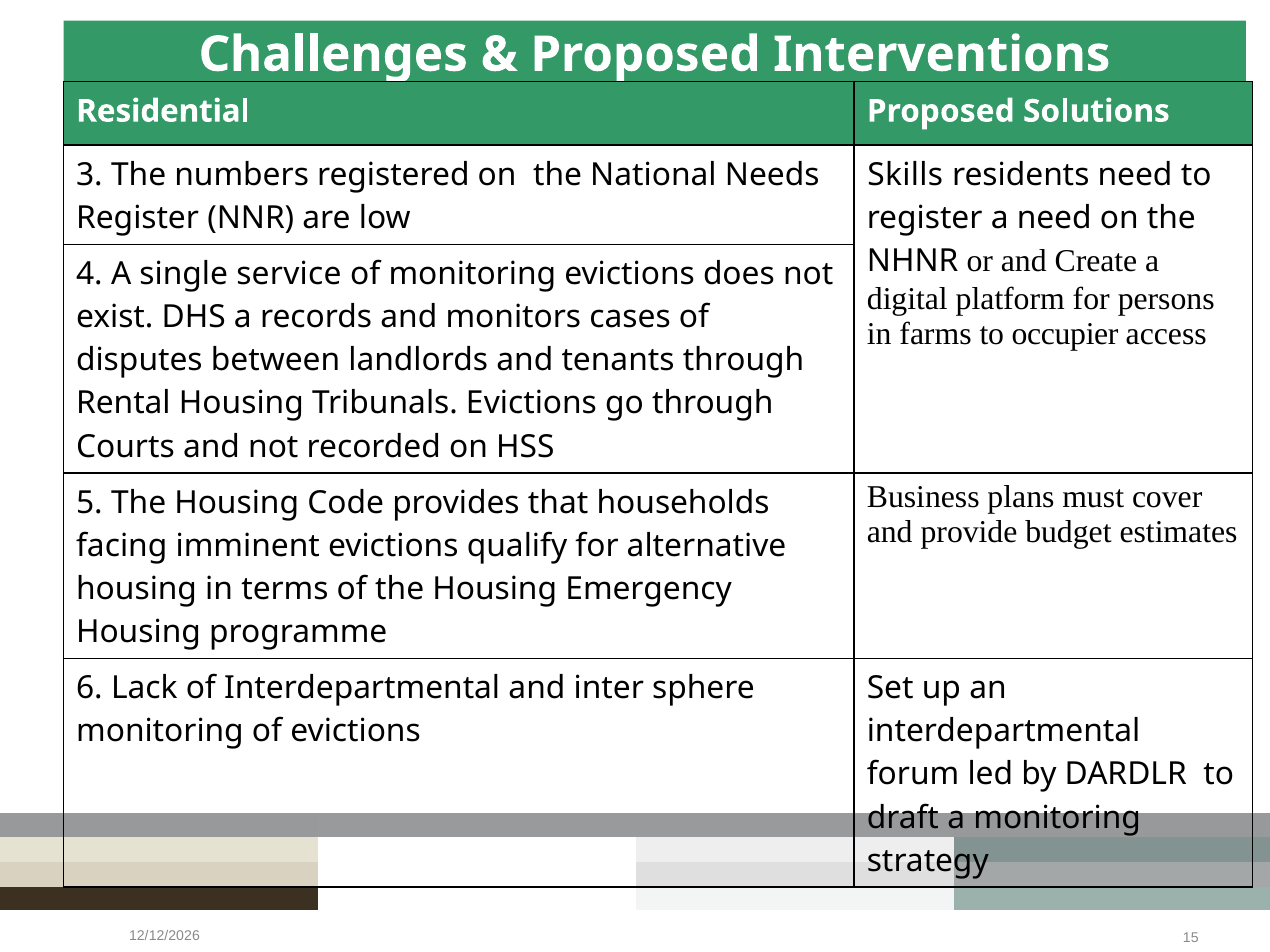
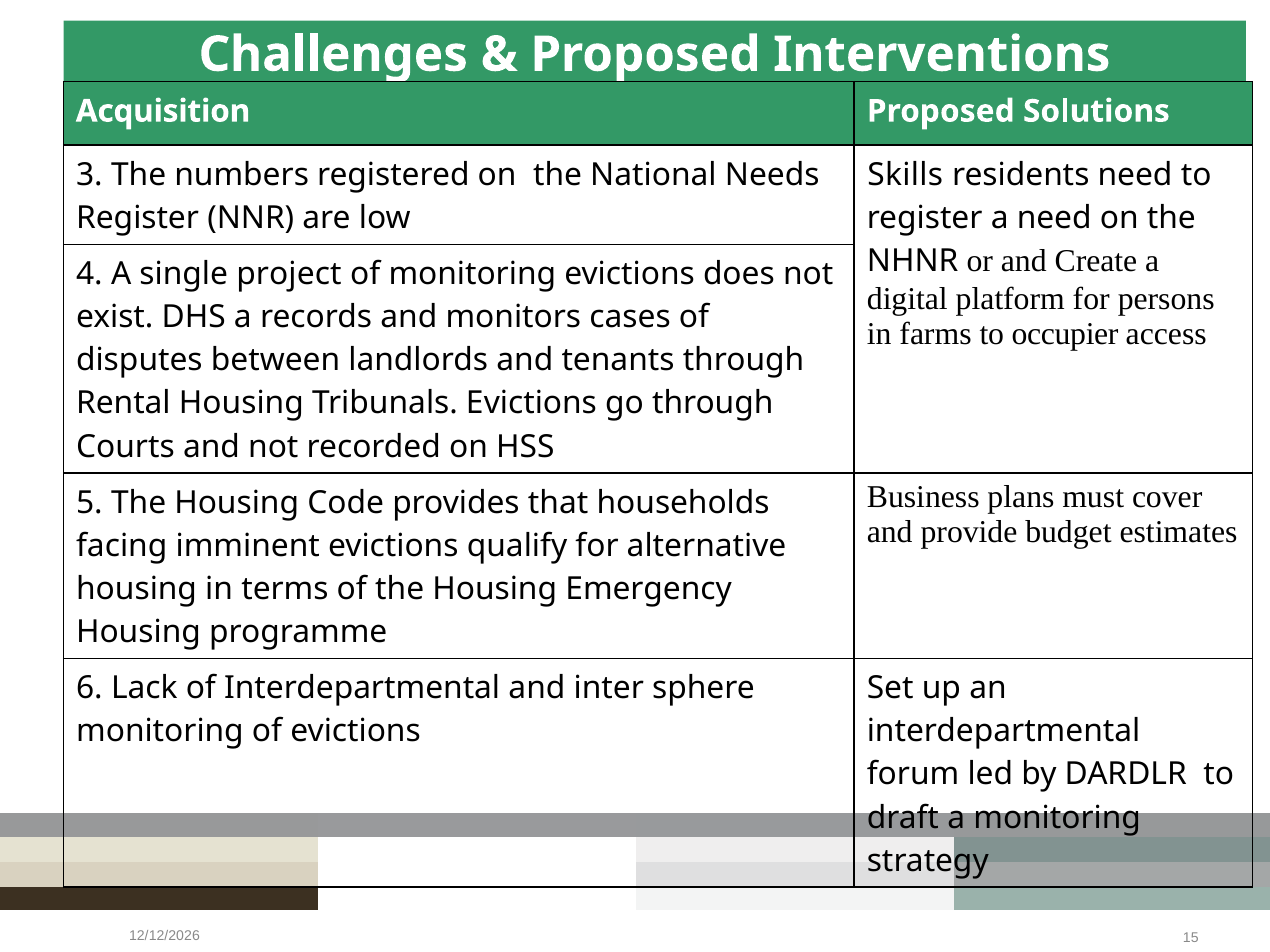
Residential: Residential -> Acquisition (163, 111)
service: service -> project (289, 274)
